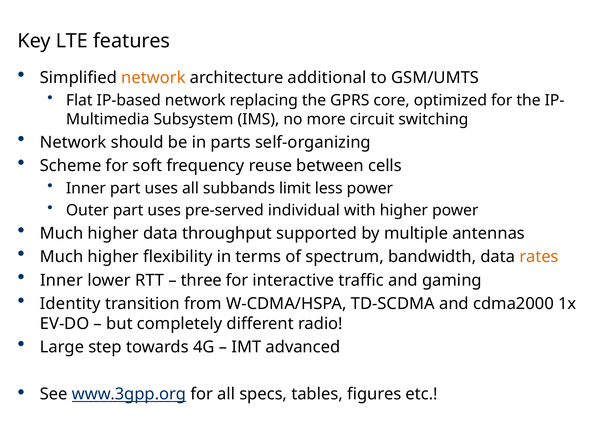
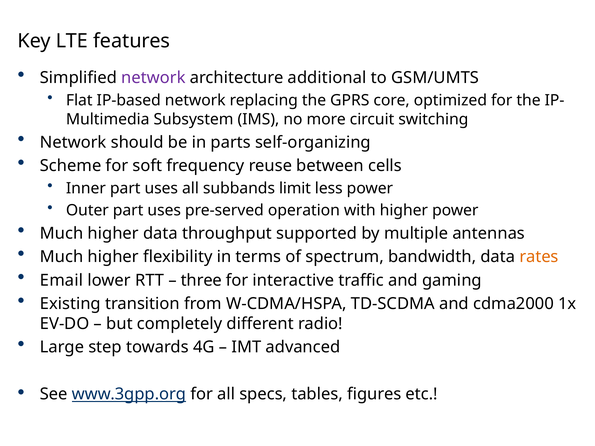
network colour: orange -> purple (153, 78)
individual: individual -> operation (304, 211)
Inner: Inner -> Email (62, 280)
Identity: Identity -> Existing (70, 304)
